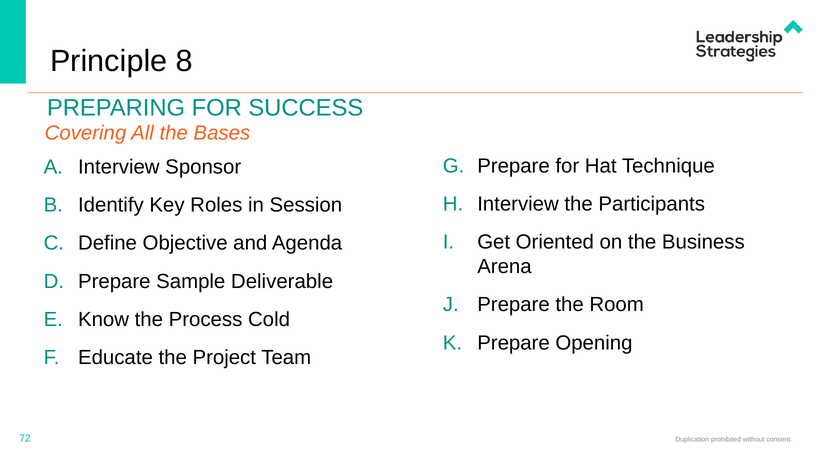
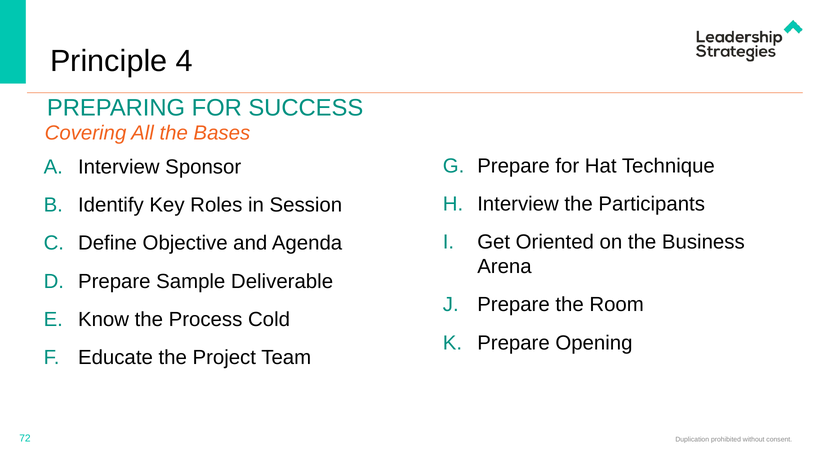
8: 8 -> 4 (184, 61)
